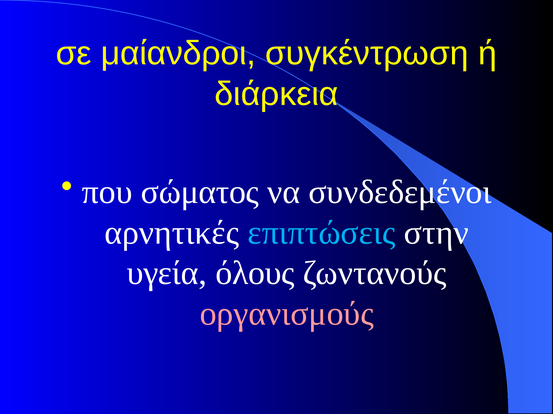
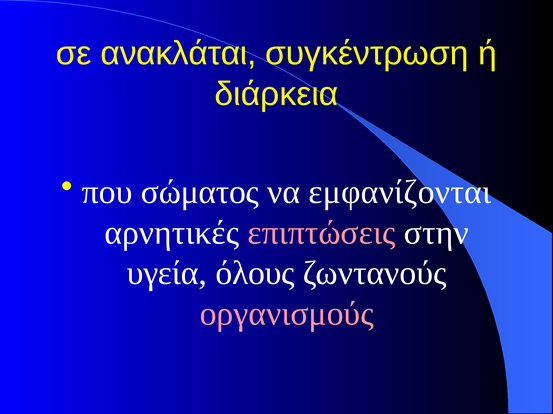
μαίανδροι: μαίανδροι -> ανακλάται (178, 54)
συνδεδεμένοι: συνδεδεμένοι -> εμφανίζονται (400, 193)
επιπτώσεις colour: light blue -> pink (321, 233)
